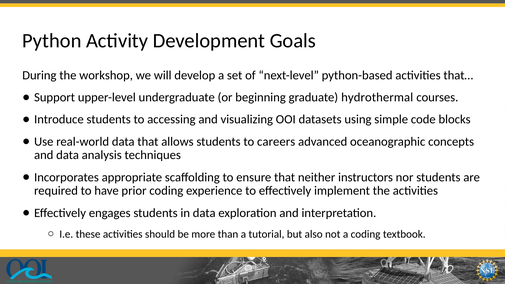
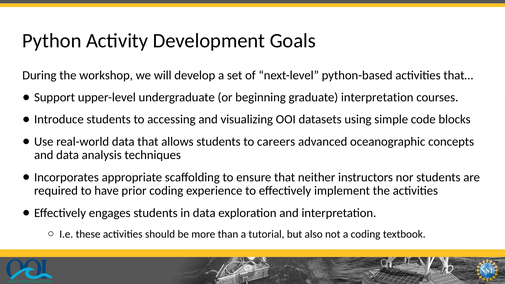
graduate hydrothermal: hydrothermal -> interpretation (377, 97)
